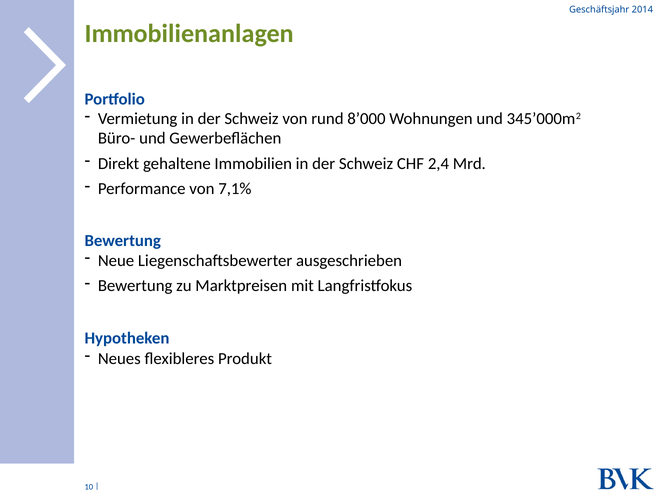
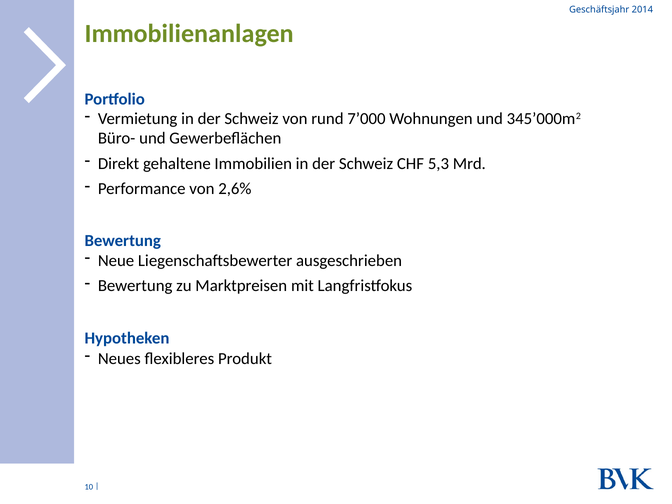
8’000: 8’000 -> 7’000 (366, 119)
2,4: 2,4 -> 5,3 (438, 164)
7,1%: 7,1% -> 2,6% (235, 189)
